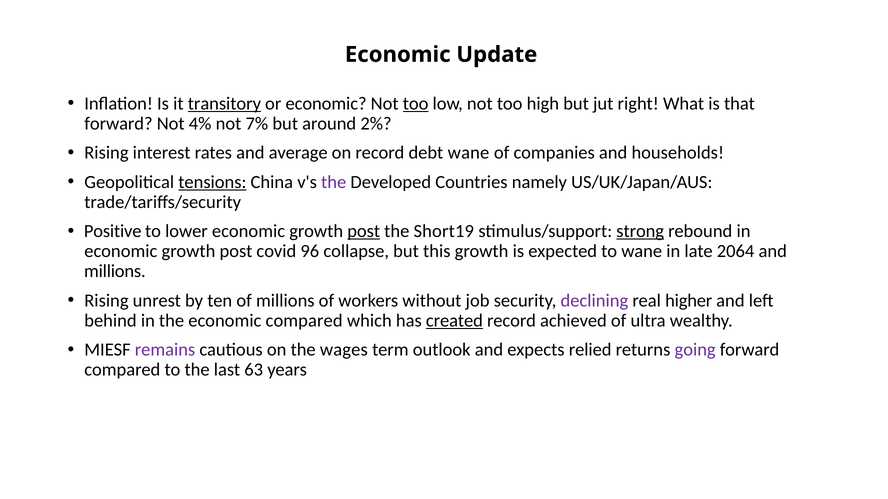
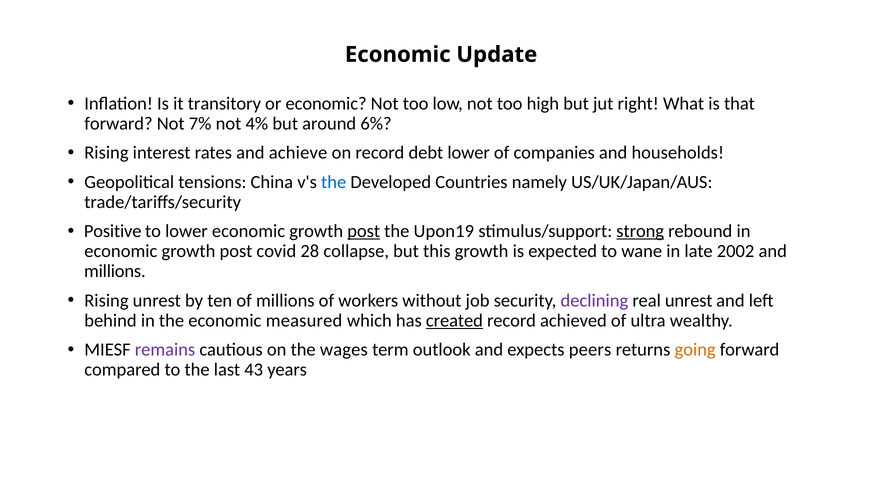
transitory underline: present -> none (224, 104)
too underline: present -> none (416, 104)
4%: 4% -> 7% (200, 124)
7%: 7% -> 4% (257, 124)
2%: 2% -> 6% (376, 124)
average: average -> achieve (298, 153)
debt wane: wane -> lower (469, 153)
tensions underline: present -> none (212, 182)
the colour: purple -> blue (334, 182)
Short19: Short19 -> Upon19 (444, 231)
96: 96 -> 28 (310, 251)
2064: 2064 -> 2002 (736, 251)
real higher: higher -> unrest (689, 301)
economic compared: compared -> measured (304, 321)
relied: relied -> peers (590, 350)
going colour: purple -> orange (695, 350)
63: 63 -> 43 (254, 370)
